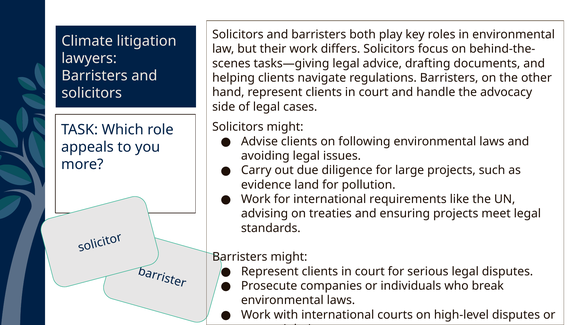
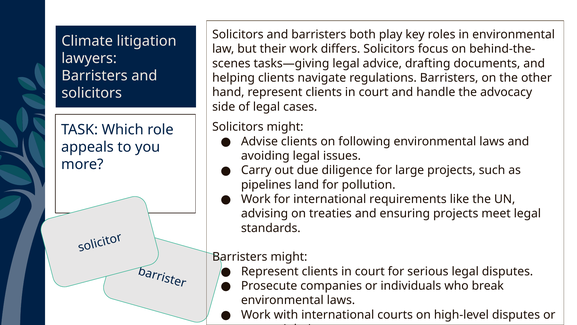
evidence: evidence -> pipelines (266, 184)
